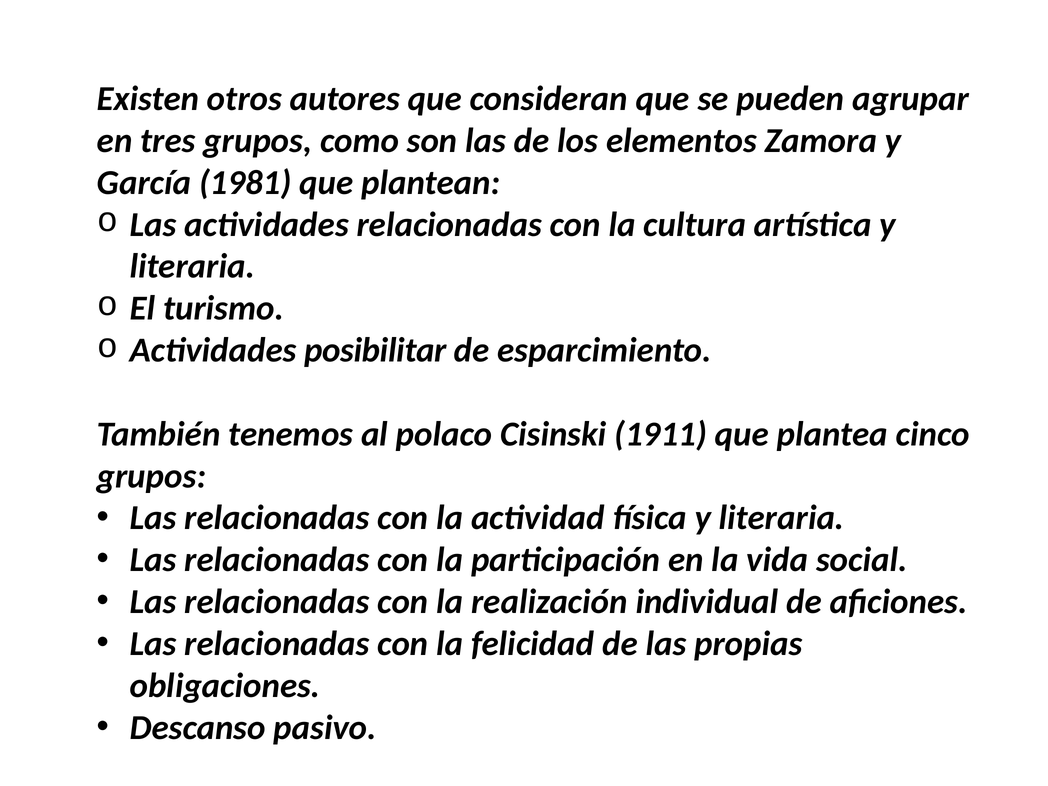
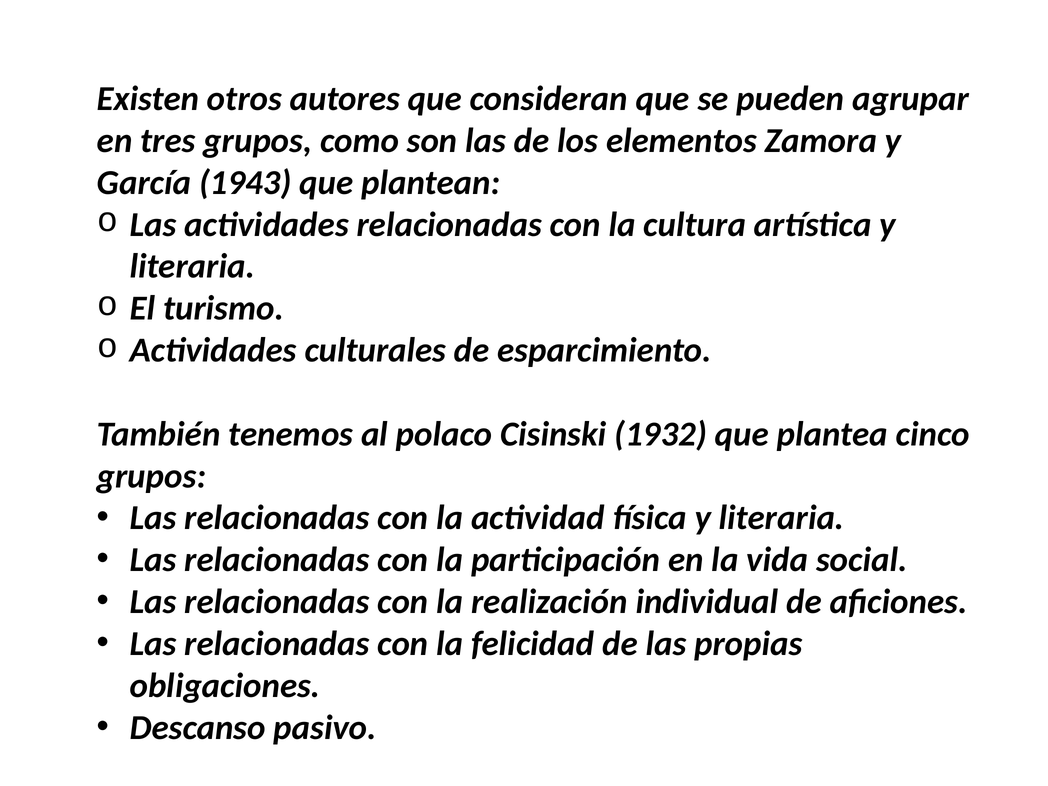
1981: 1981 -> 1943 (245, 183)
posibilitar: posibilitar -> culturales (375, 350)
1911: 1911 -> 1932 (661, 434)
